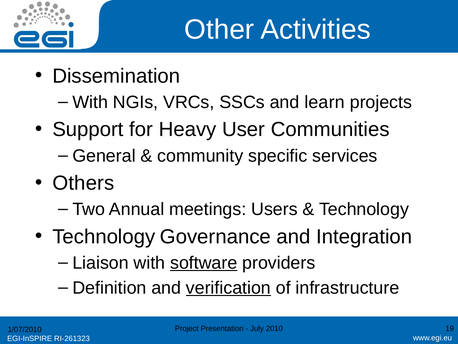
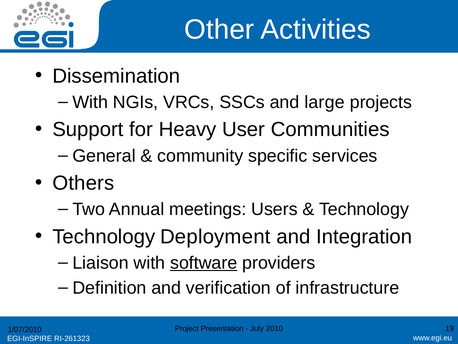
learn: learn -> large (325, 102)
Governance: Governance -> Deployment (215, 236)
verification underline: present -> none (228, 288)
